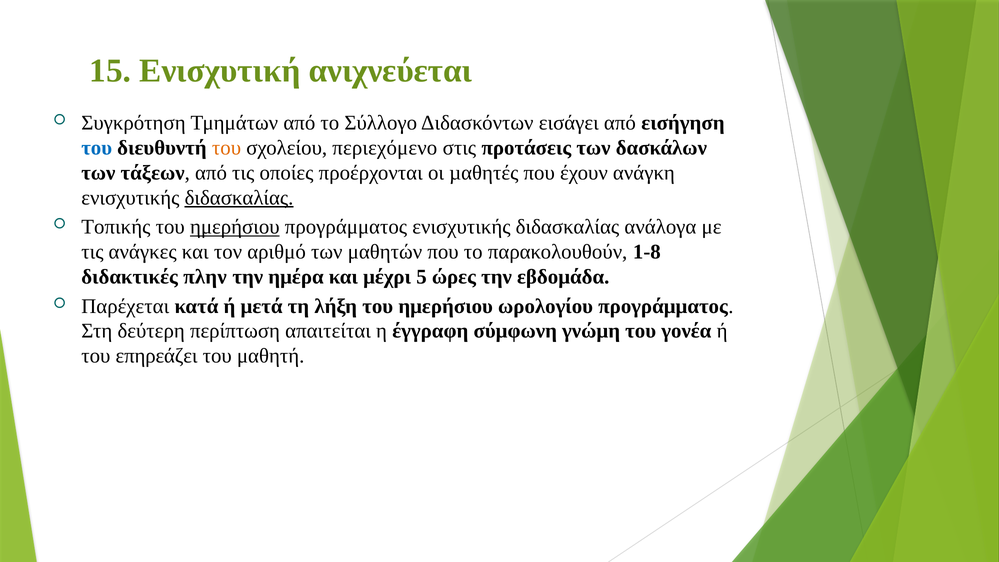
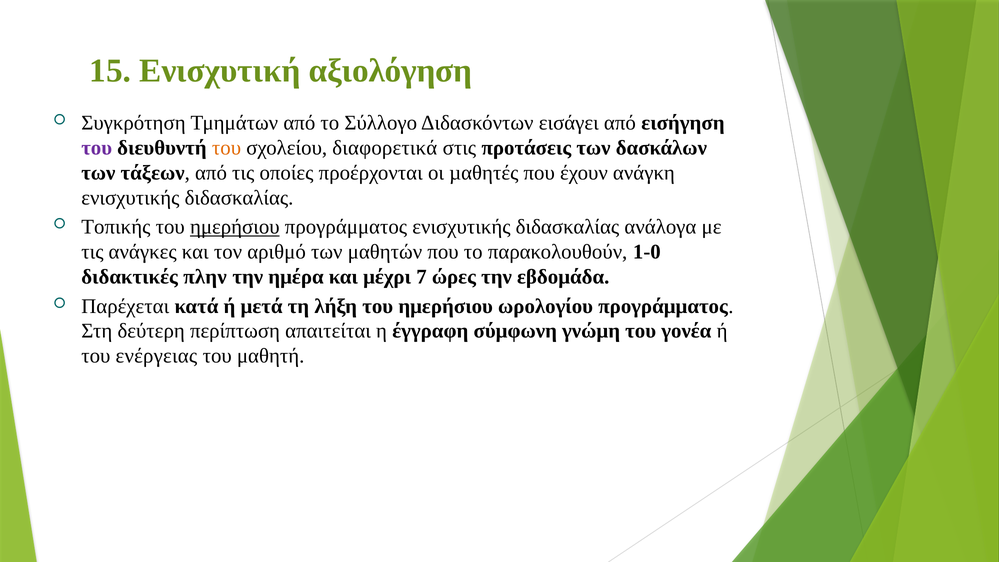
ανιχνεύεται: ανιχνεύεται -> αξιολόγηση (390, 71)
του colour: blue -> purple (97, 148)
περιεχόμενο: περιεχόμενο -> διαφορετικά (385, 148)
διδασκαλίας underline: present -> none (239, 198)
1-8: 1-8 -> 1-0 (647, 252)
5: 5 -> 7 (422, 277)
επηρεάζει: επηρεάζει -> ενέργειας (156, 356)
